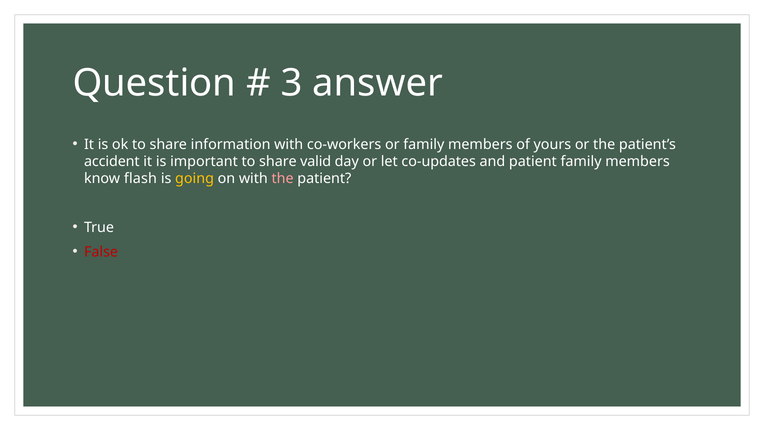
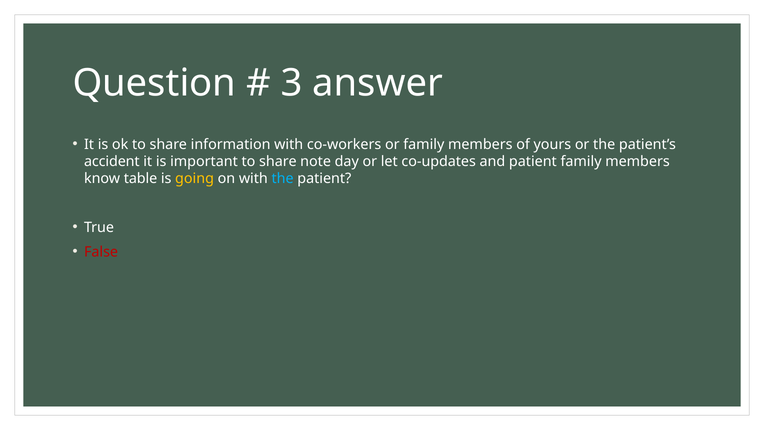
valid: valid -> note (316, 161)
flash: flash -> table (141, 179)
the colour: pink -> light blue (283, 179)
